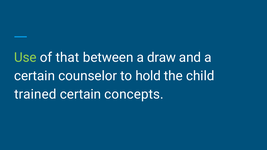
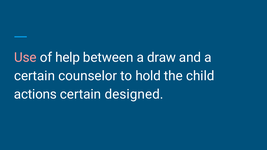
Use colour: light green -> pink (25, 58)
that: that -> help (68, 58)
trained: trained -> actions (35, 94)
concepts: concepts -> designed (134, 94)
